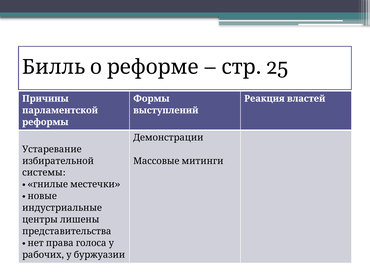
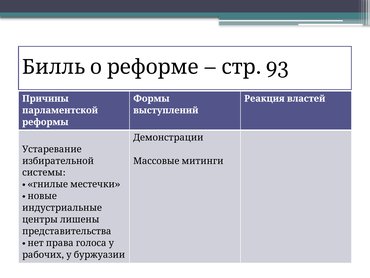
25: 25 -> 93 (277, 67)
